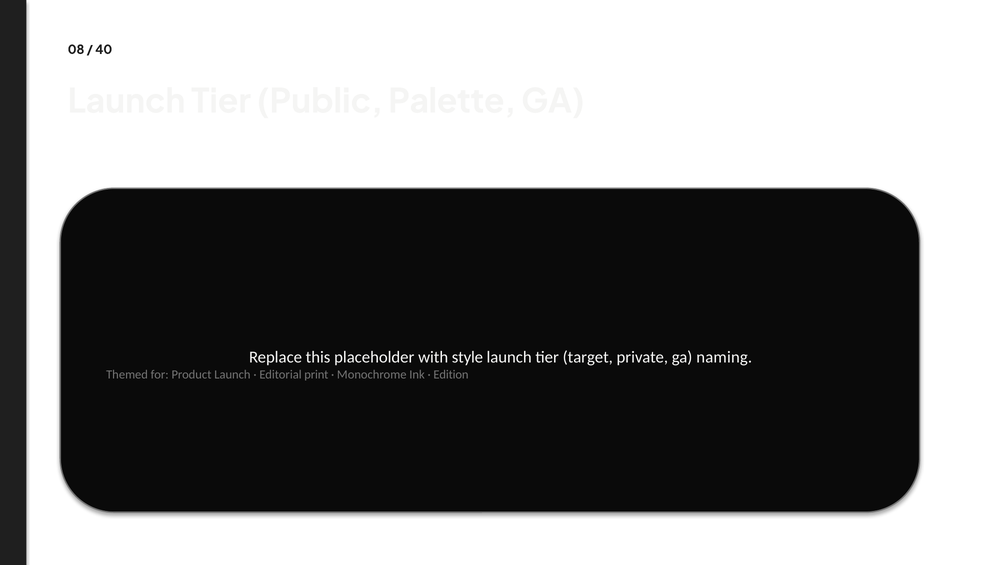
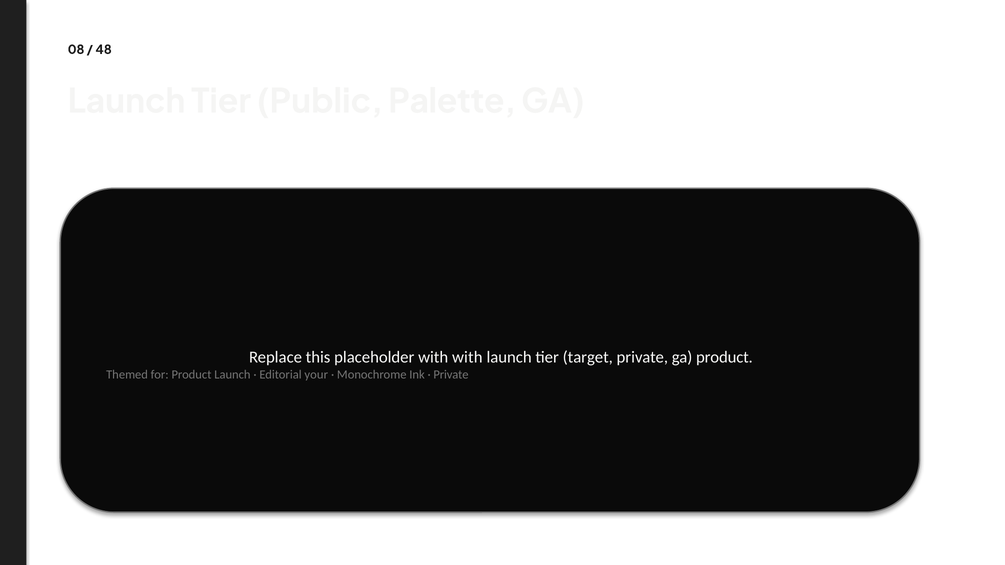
40: 40 -> 48 (104, 50)
with style: style -> with (467, 357)
ga naming: naming -> product (724, 357)
print: print -> your (316, 375)
Edition: Edition -> Private (451, 375)
